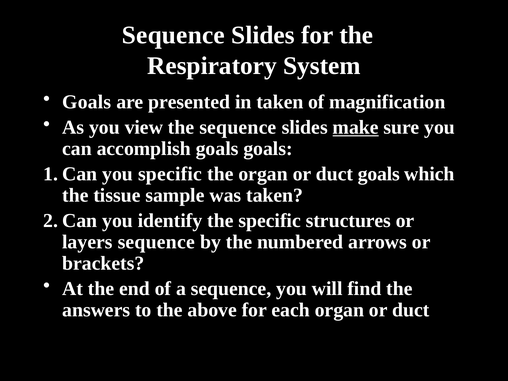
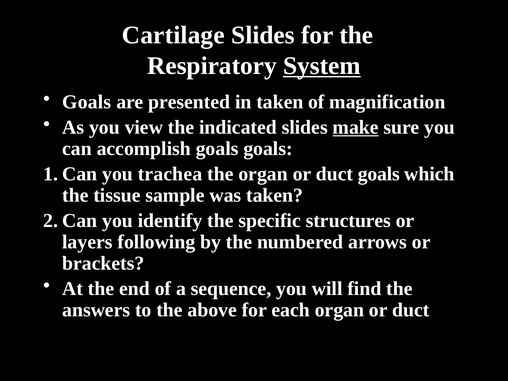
Sequence: Sequence -> Cartilage (173, 35)
System underline: none -> present (322, 66)
the sequence: sequence -> indicated (238, 127)
you specific: specific -> trachea (170, 174)
layers sequence: sequence -> following (156, 242)
